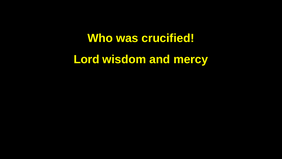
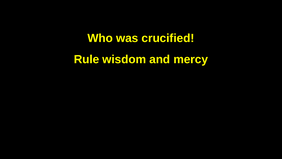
Lord: Lord -> Rule (86, 59)
